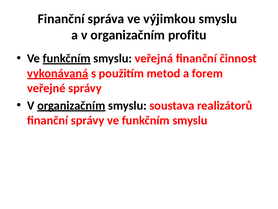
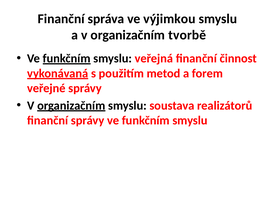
profitu: profitu -> tvorbě (187, 35)
